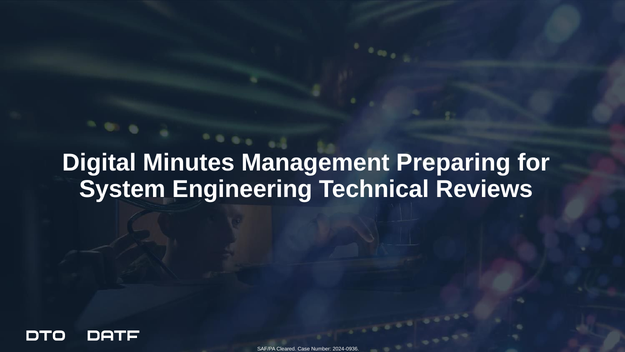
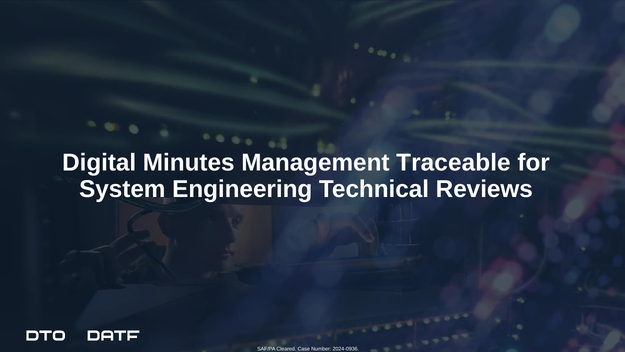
Preparing: Preparing -> Traceable (453, 162)
